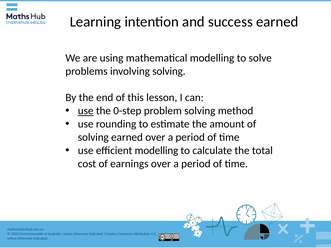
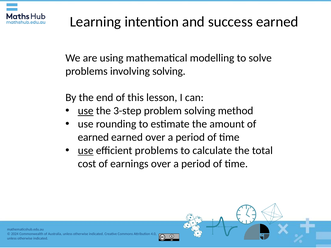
0-step: 0-step -> 3-step (127, 111)
solving: solving -> earned (93, 137)
use underline: none -> present (86, 151)
efficient modelling: modelling -> problems (156, 151)
